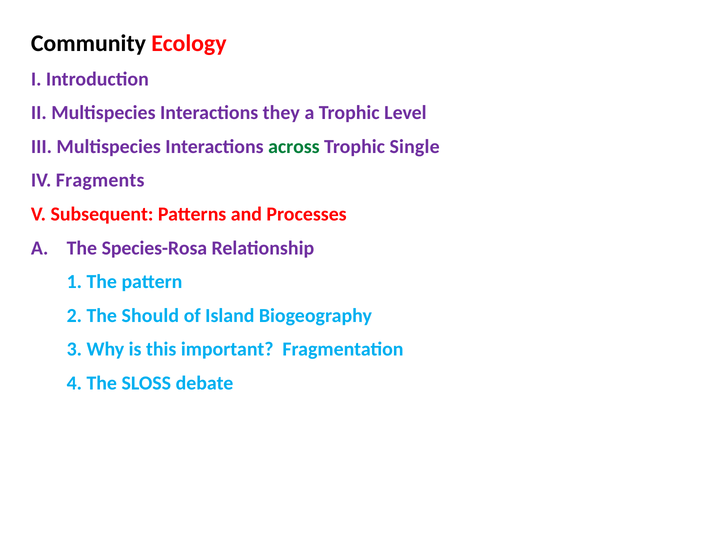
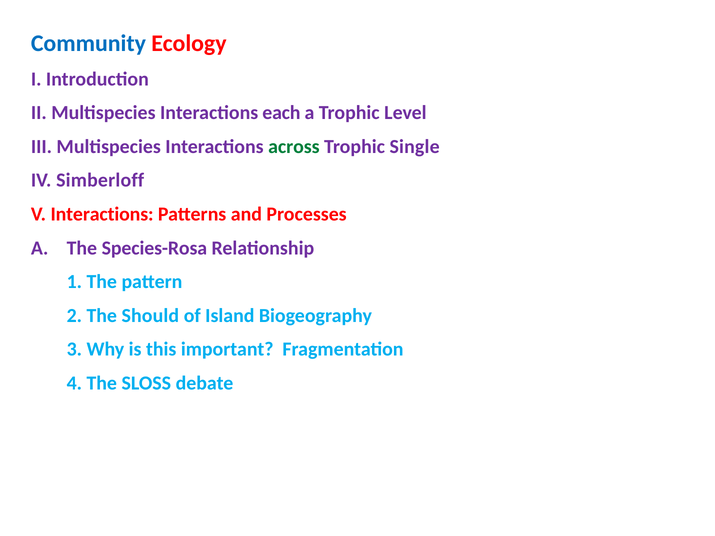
Community colour: black -> blue (88, 43)
they: they -> each (281, 113)
Fragments: Fragments -> Simberloff (100, 181)
V Subsequent: Subsequent -> Interactions (102, 214)
